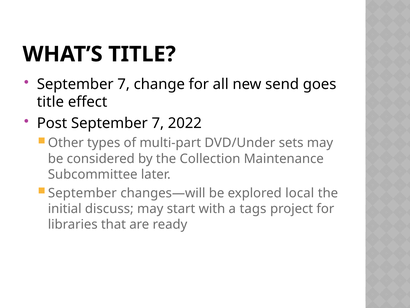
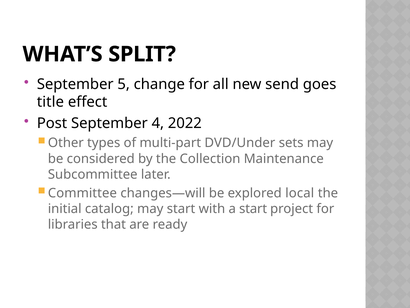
WHAT’S TITLE: TITLE -> SPLIT (142, 54)
7: 7 -> 5 (124, 84)
Post September 7: 7 -> 4 (158, 123)
September: September -> Committee (82, 193)
discuss: discuss -> catalog (109, 209)
a tags: tags -> start (253, 209)
